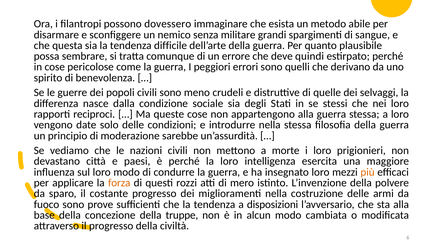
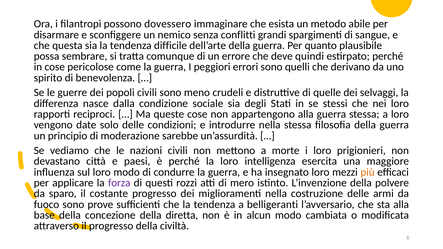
militare: militare -> conflitti (238, 35)
forza colour: orange -> purple (119, 183)
disposizioni: disposizioni -> belligeranti (273, 205)
truppe: truppe -> diretta (182, 215)
